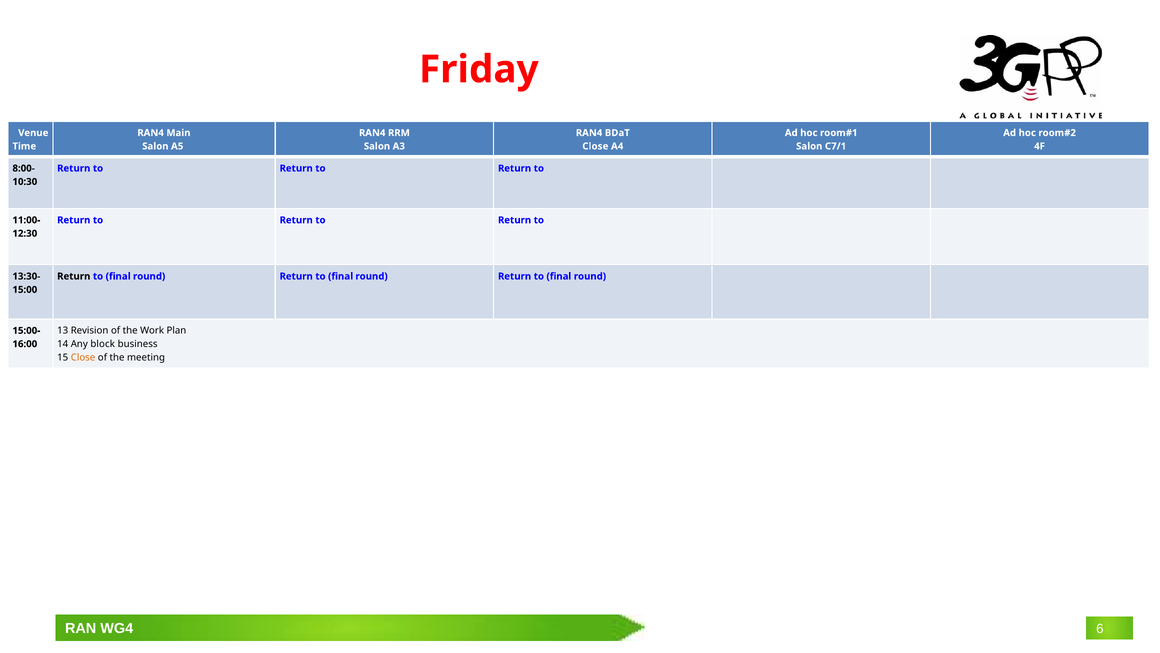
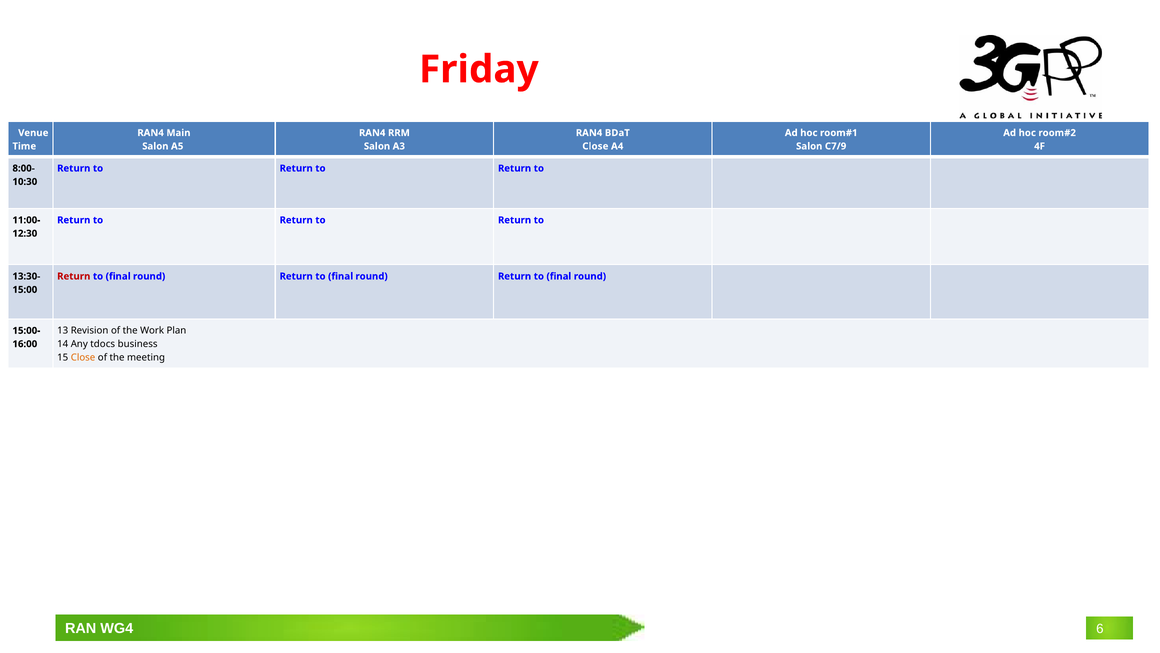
C7/1: C7/1 -> C7/9 (836, 146)
Return colour: black -> red (74, 276)
block: block -> tdocs (103, 344)
